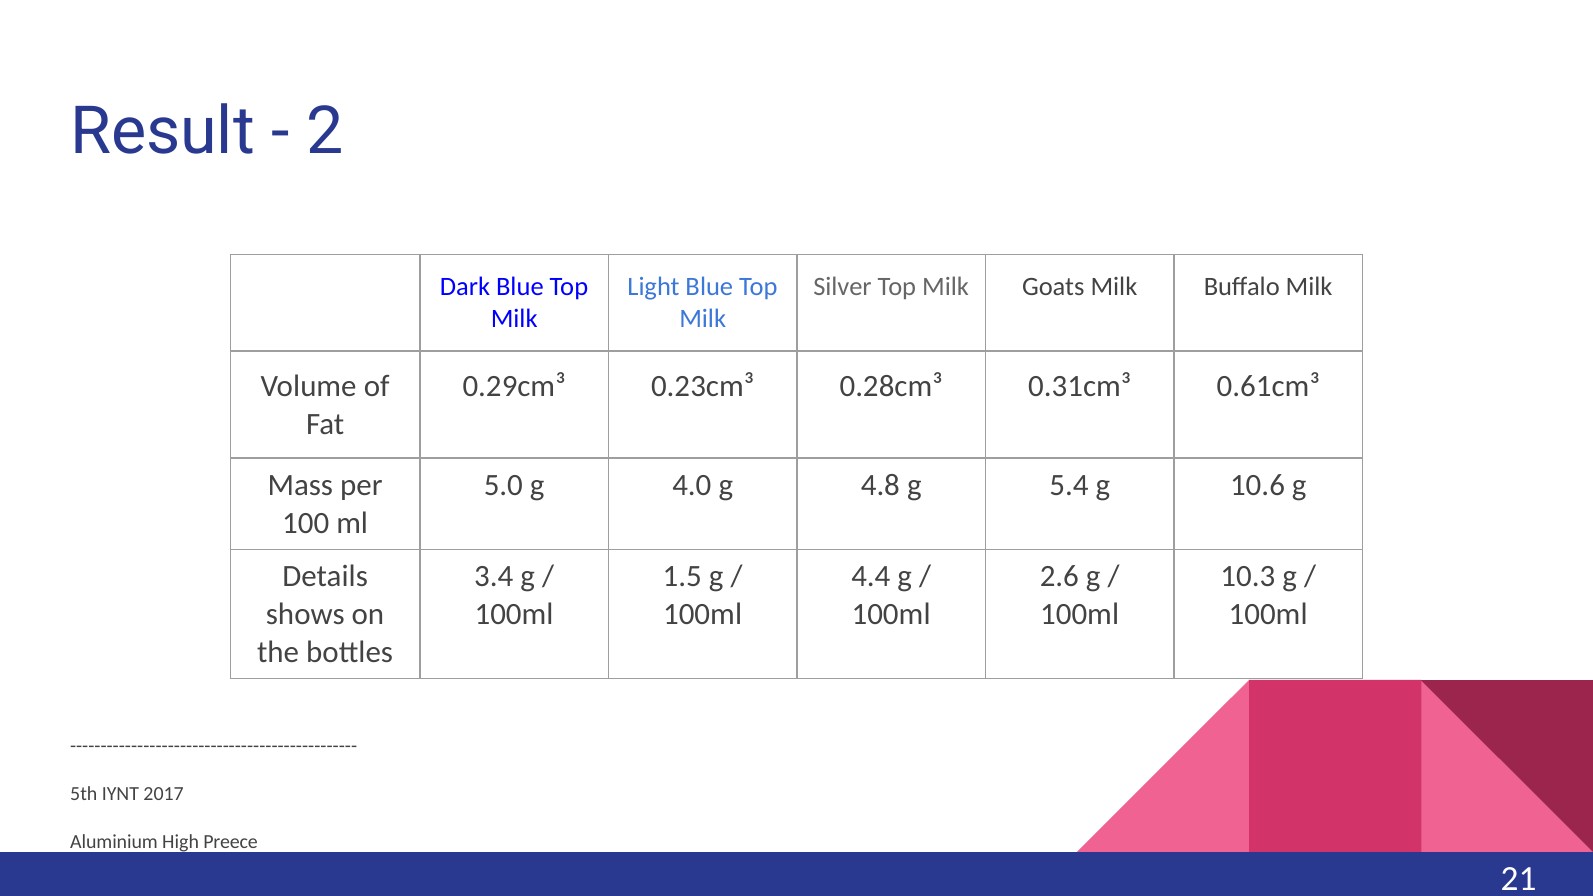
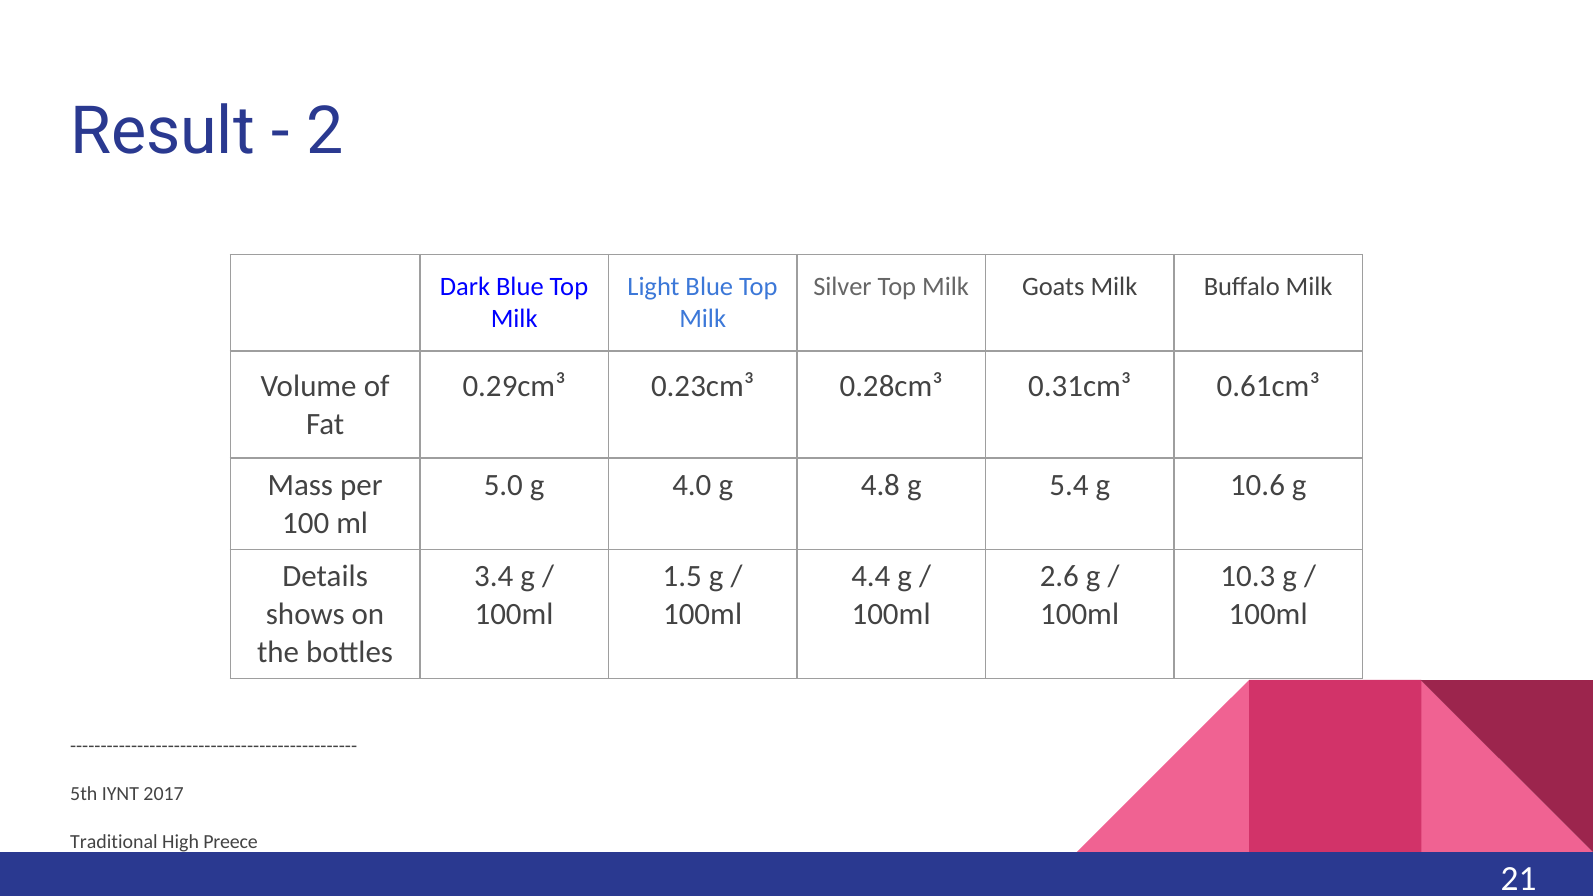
Aluminium: Aluminium -> Traditional (114, 842)
